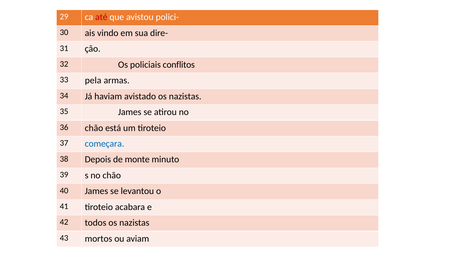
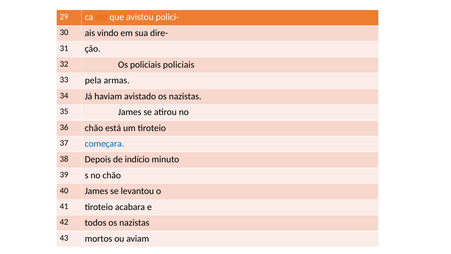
até colour: red -> orange (101, 17)
policiais conflitos: conflitos -> policiais (179, 65)
monte: monte -> indício (137, 159)
